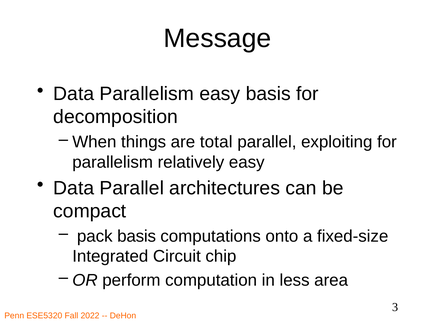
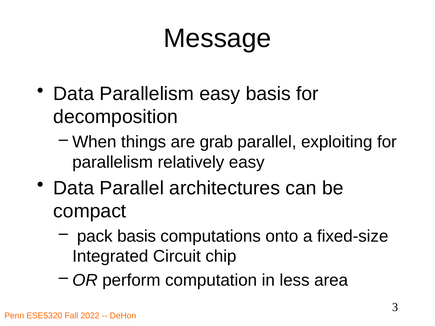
total: total -> grab (216, 142)
